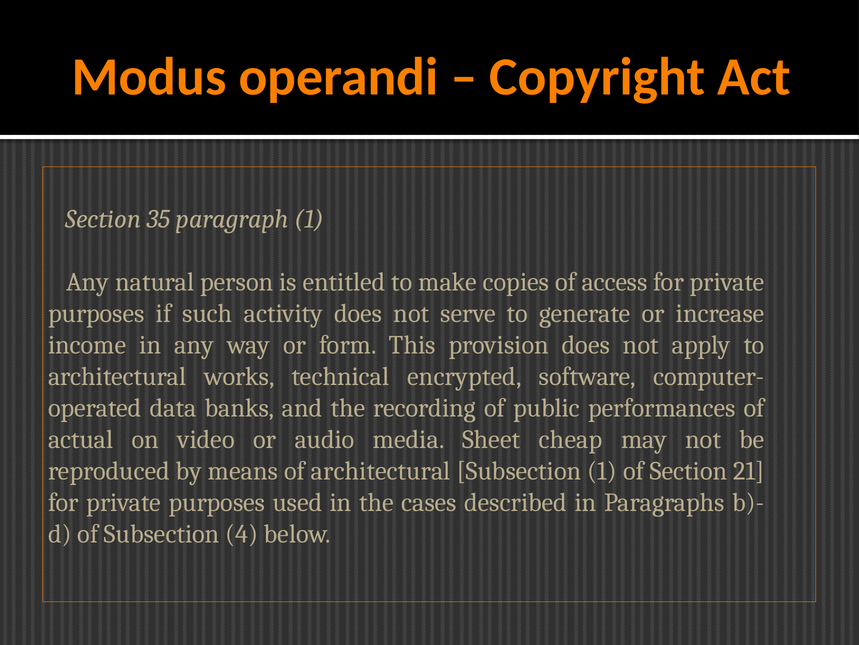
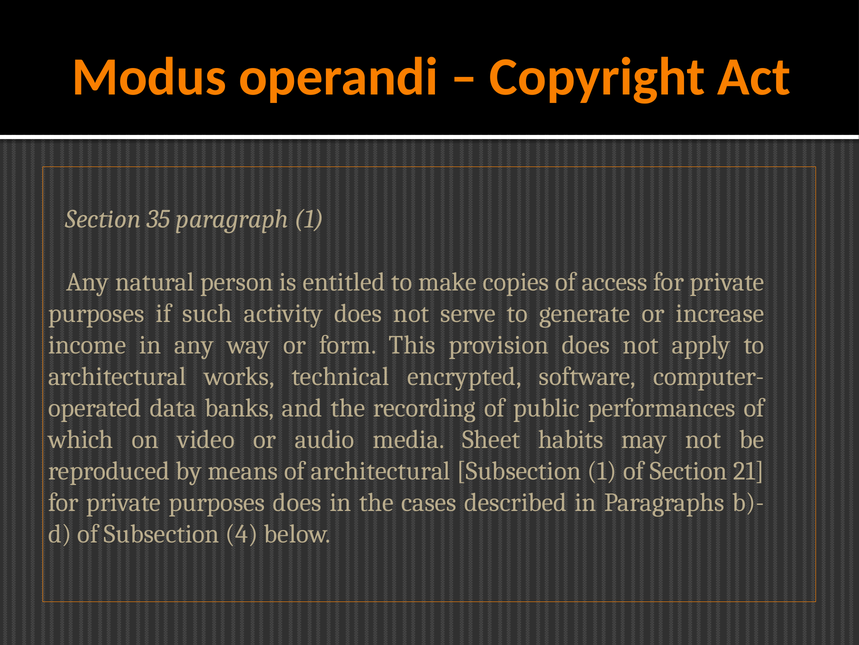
actual: actual -> which (81, 439)
cheap: cheap -> habits (571, 439)
purposes used: used -> does (297, 502)
